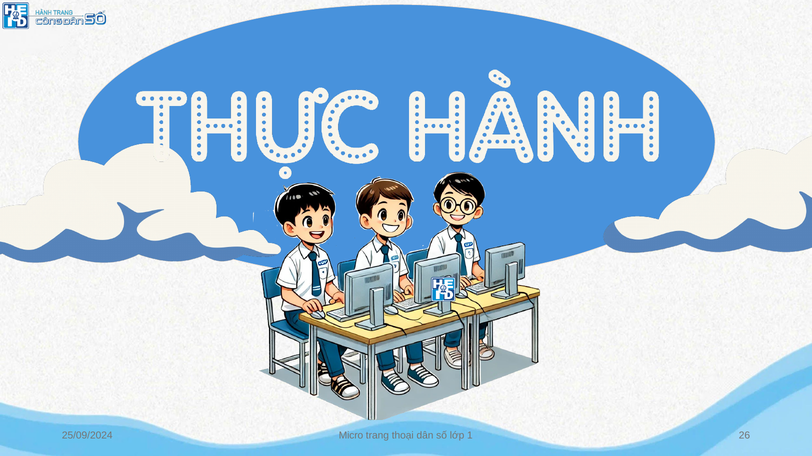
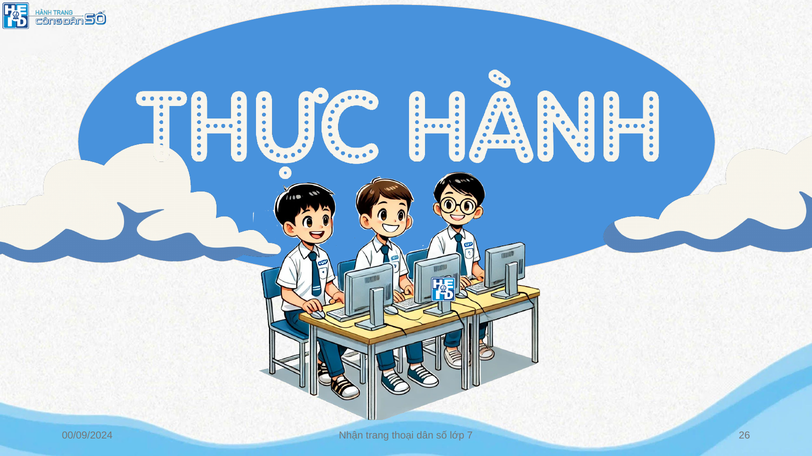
25/09/2024: 25/09/2024 -> 00/09/2024 (87, 436)
Micro: Micro -> Nhận (351, 436)
1: 1 -> 7 (470, 436)
